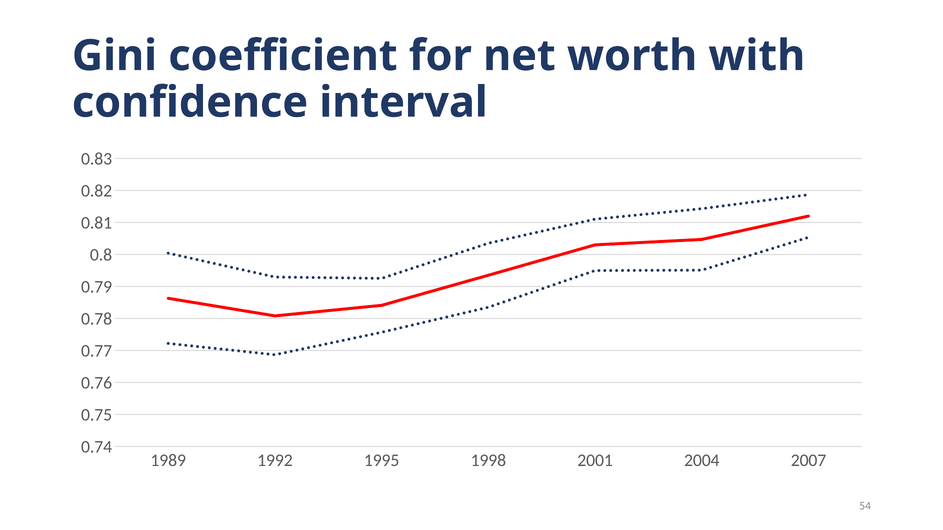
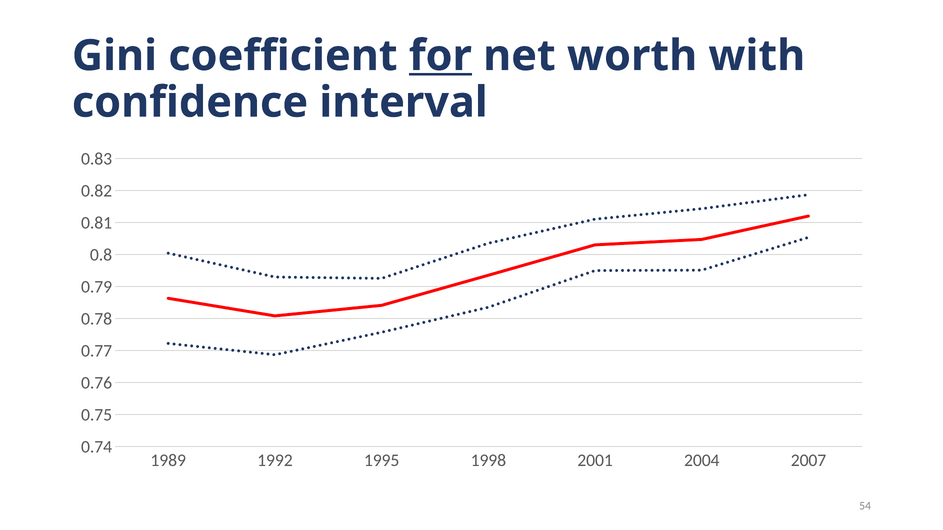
for underline: none -> present (440, 56)
